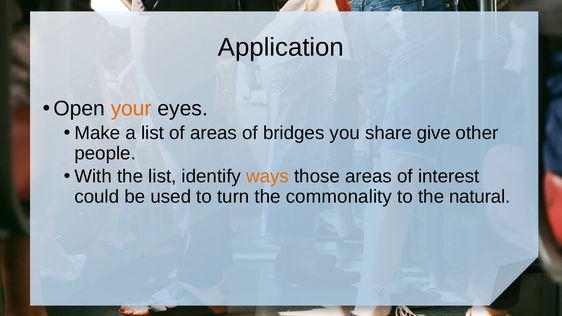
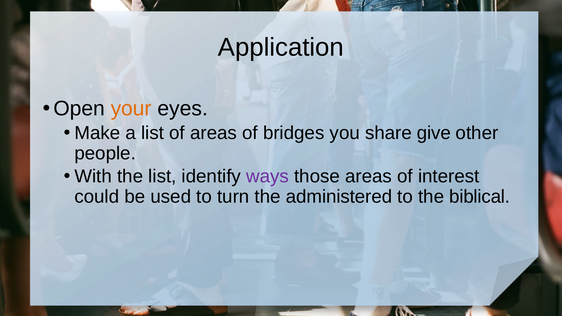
ways colour: orange -> purple (268, 176)
commonality: commonality -> administered (339, 197)
natural: natural -> biblical (480, 197)
